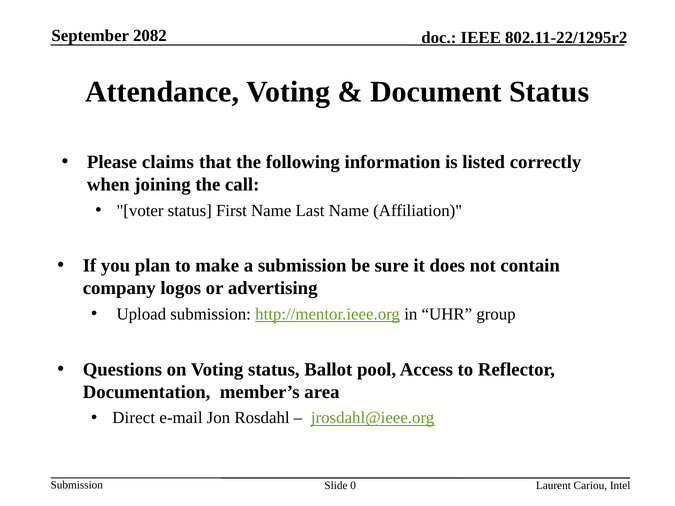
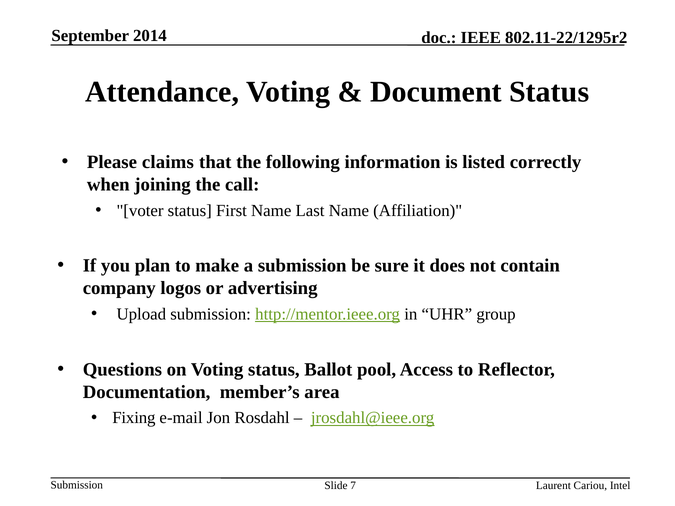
2082: 2082 -> 2014 (150, 36)
Direct: Direct -> Fixing (134, 418)
0: 0 -> 7 (353, 486)
